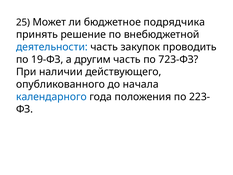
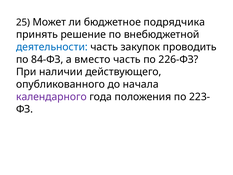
19-ФЗ: 19-ФЗ -> 84-ФЗ (47, 59)
другим: другим -> вместо (92, 59)
723-ФЗ: 723-ФЗ -> 226-ФЗ (178, 59)
календарного colour: blue -> purple (51, 97)
